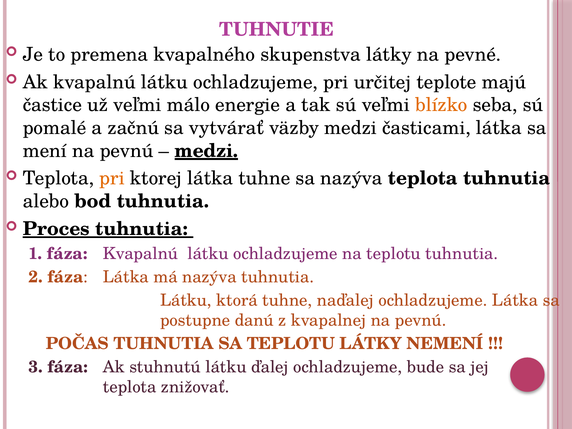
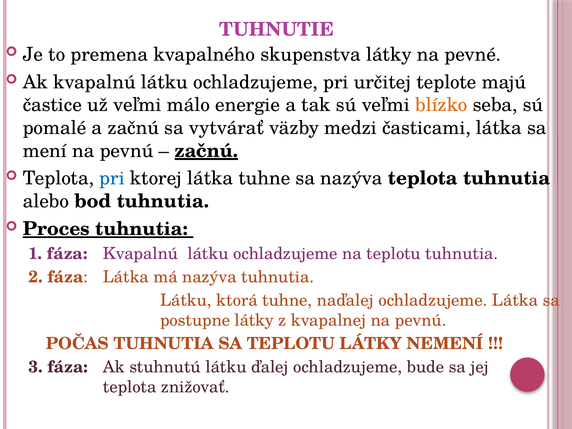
medzi: medzi -> začnú (206, 151)
pri colour: orange -> blue (112, 178)
postupne danú: danú -> látky (254, 320)
